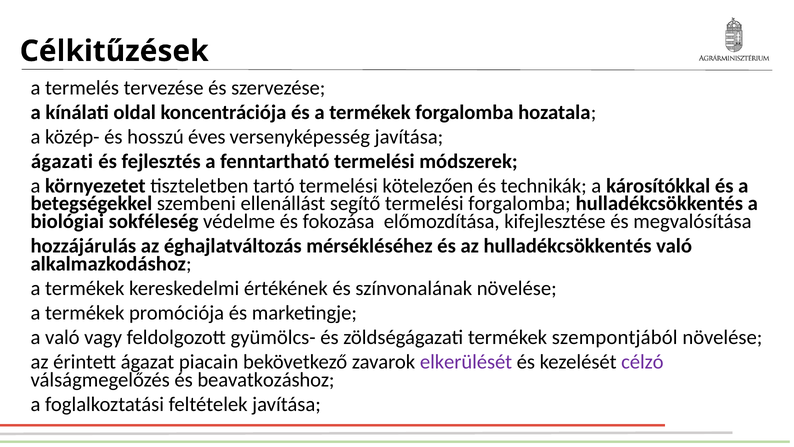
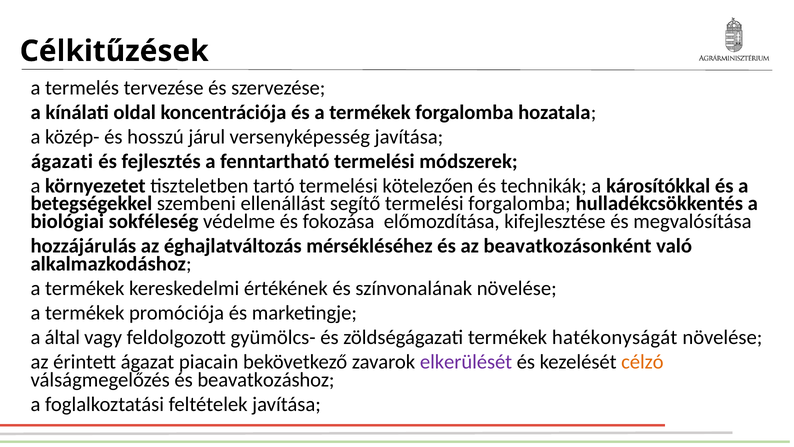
éves: éves -> járul (207, 137)
az hulladékcsökkentés: hulladékcsökkentés -> beavatkozásonként (568, 246)
a való: való -> által (62, 337)
szempontjából: szempontjából -> hatékonyságát (615, 337)
célzó colour: purple -> orange (642, 362)
